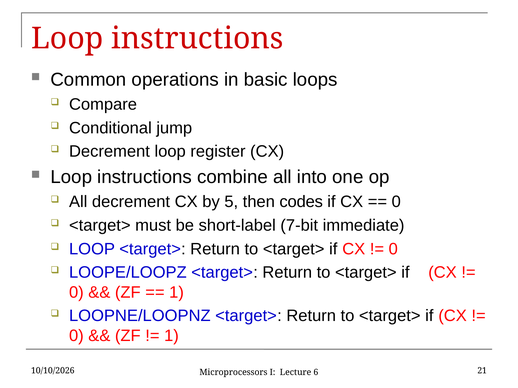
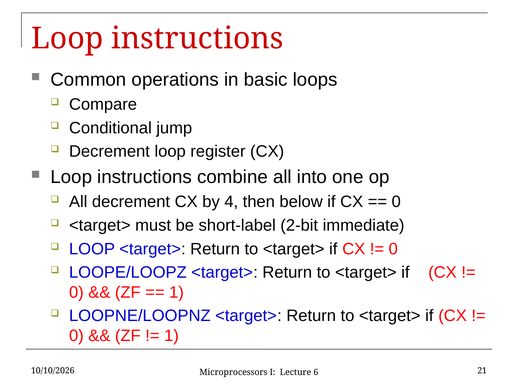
5: 5 -> 4 (231, 202)
codes: codes -> below (301, 202)
7-bit: 7-bit -> 2-bit (299, 226)
